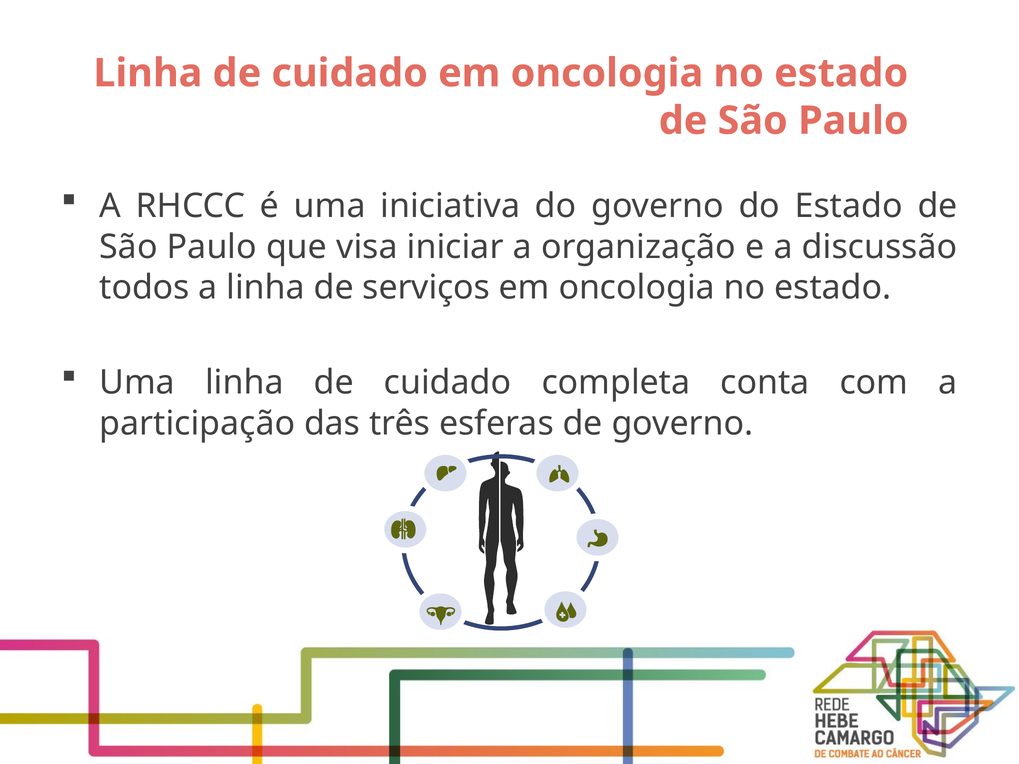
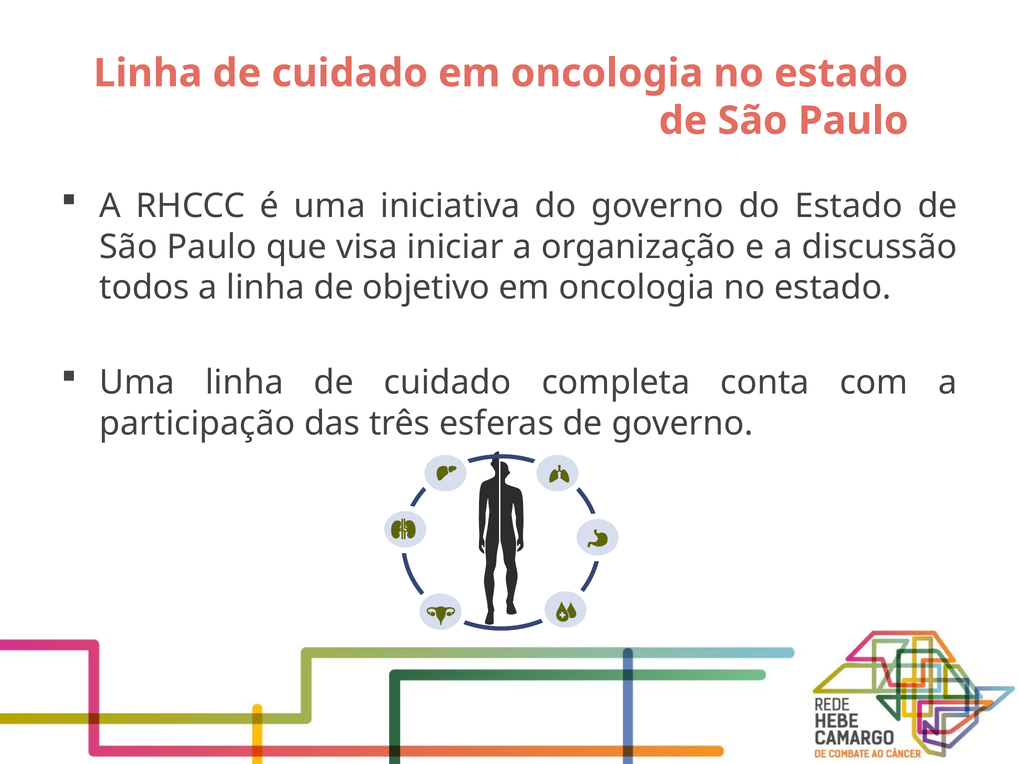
serviços: serviços -> objetivo (426, 288)
